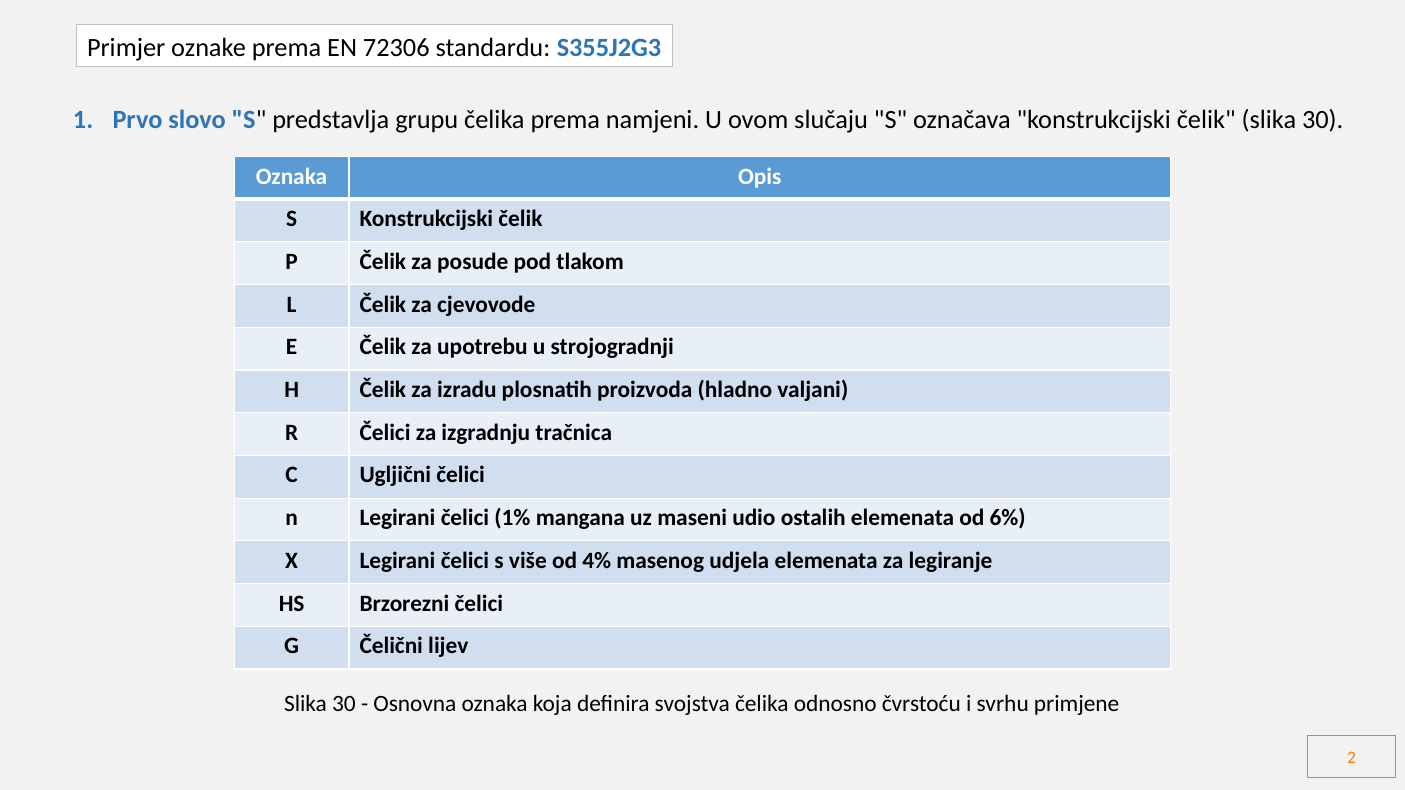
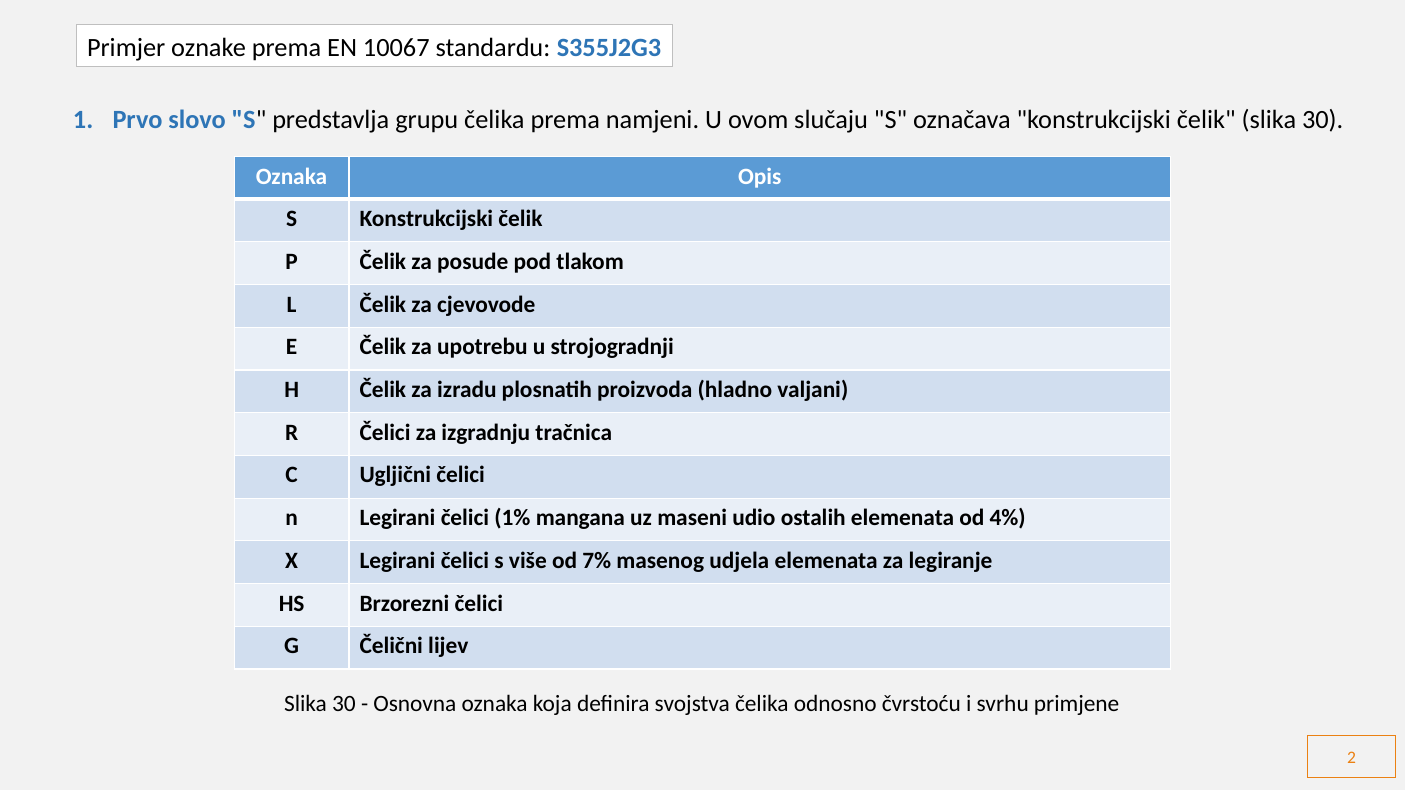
72306: 72306 -> 10067 (396, 48)
6%: 6% -> 4% (1008, 518)
4%: 4% -> 7% (597, 561)
